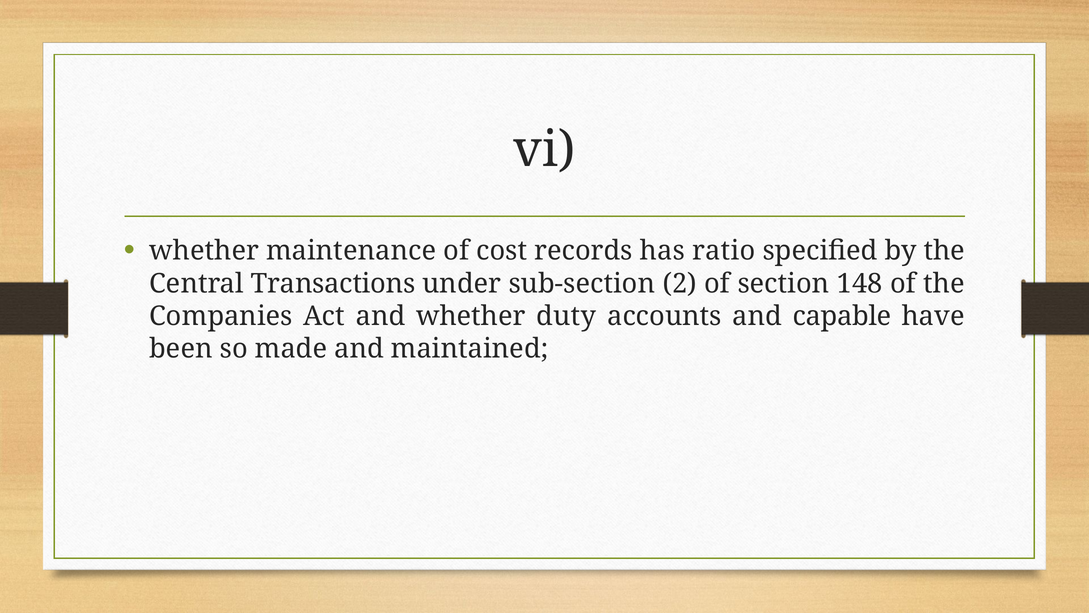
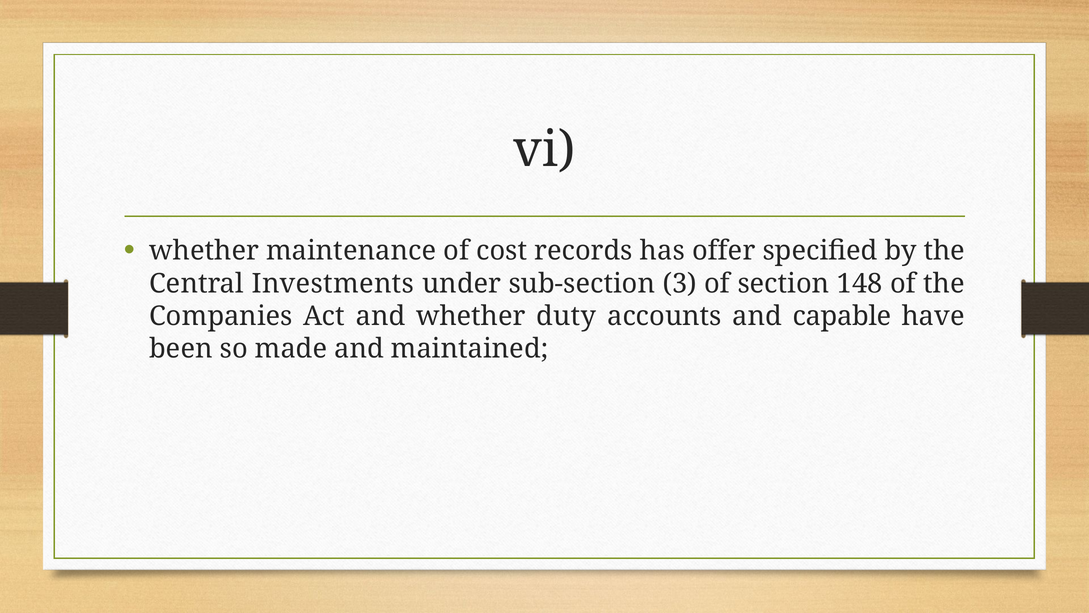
ratio: ratio -> offer (724, 251)
Transactions: Transactions -> Investments (333, 283)
2: 2 -> 3 (680, 283)
